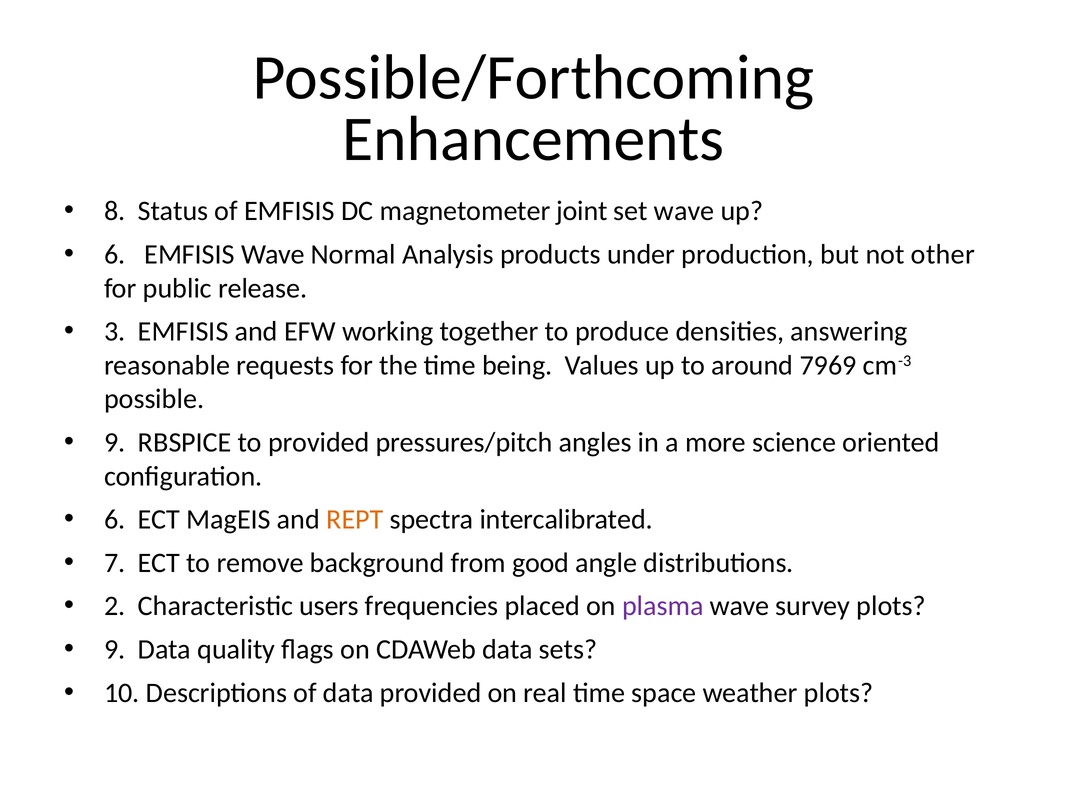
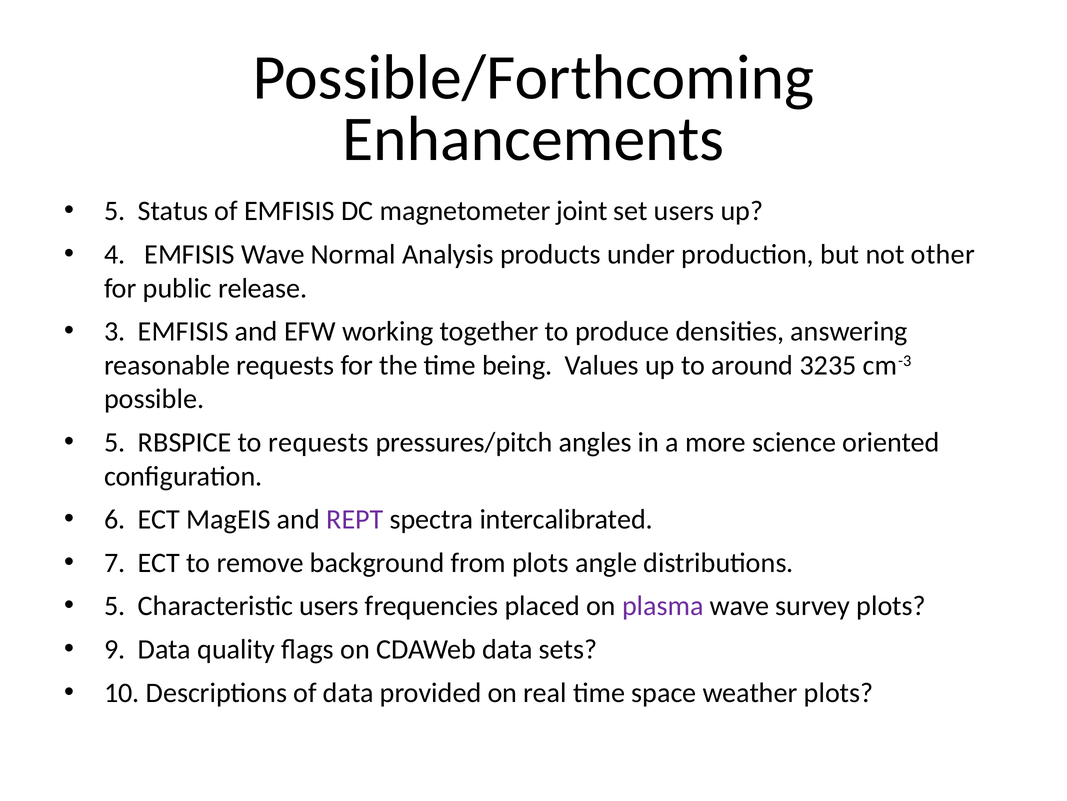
8: 8 -> 5 (115, 211)
set wave: wave -> users (684, 211)
6: 6 -> 4 (115, 254)
7969: 7969 -> 3235 (828, 365)
9: 9 -> 5 (115, 442)
to provided: provided -> requests (319, 442)
REPT colour: orange -> purple (355, 519)
from good: good -> plots (540, 562)
2: 2 -> 5 (115, 606)
